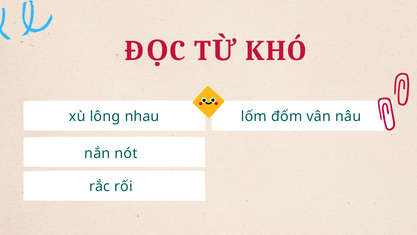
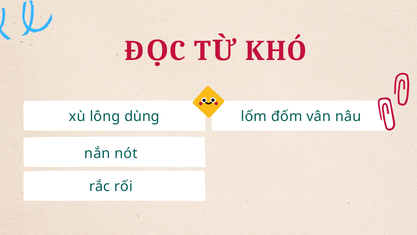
nhau: nhau -> dùng (142, 116)
